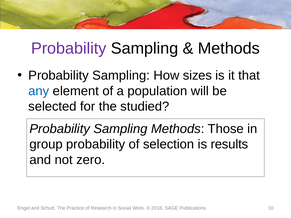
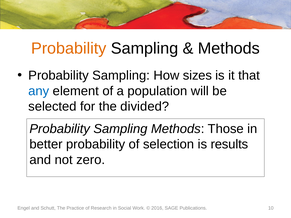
Probability colour: purple -> orange (69, 48)
studied: studied -> divided (145, 107)
group: group -> better (46, 144)
